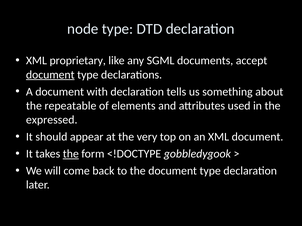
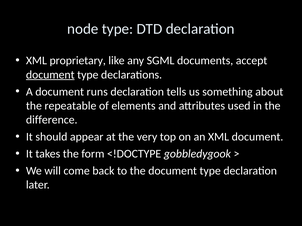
with: with -> runs (97, 92)
expressed: expressed -> difference (52, 120)
the underline: present -> none (71, 154)
